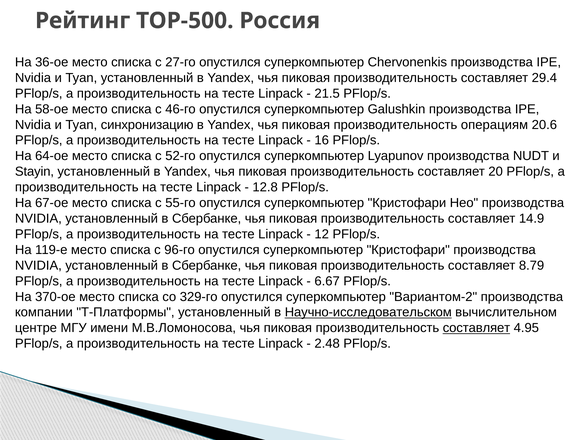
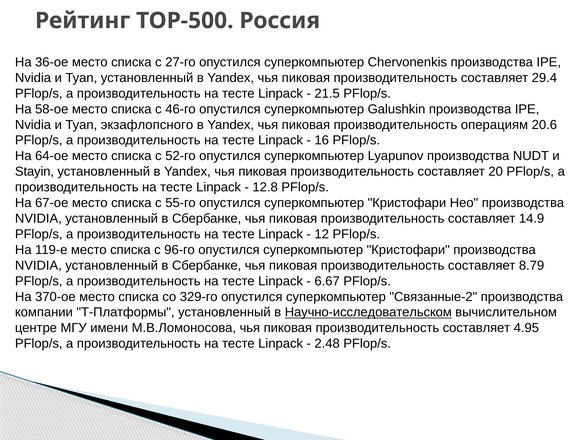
синхронизацию: синхронизацию -> экзафлопсного (147, 125)
Вариантом-2: Вариантом-2 -> Связанные-2 (433, 296)
составляет underline: present -> none (476, 328)
